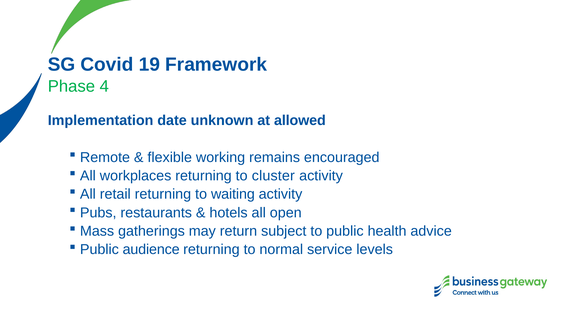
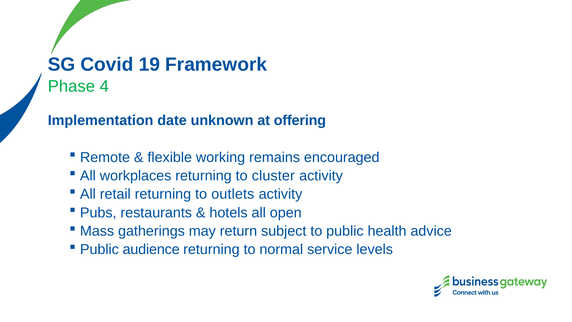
allowed: allowed -> offering (300, 120)
waiting: waiting -> outlets (233, 194)
